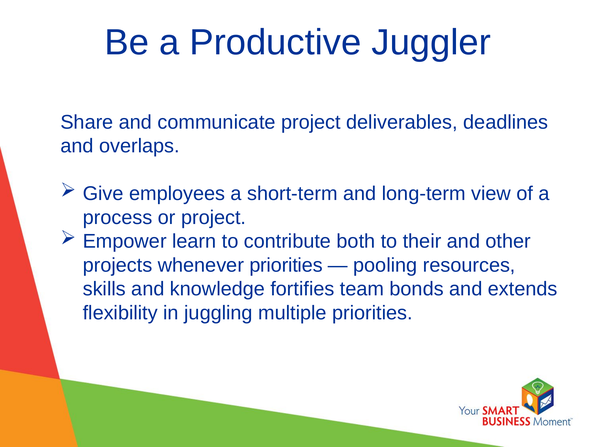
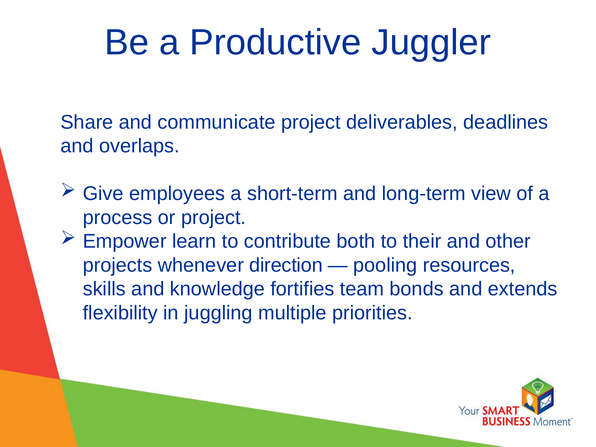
whenever priorities: priorities -> direction (286, 265)
